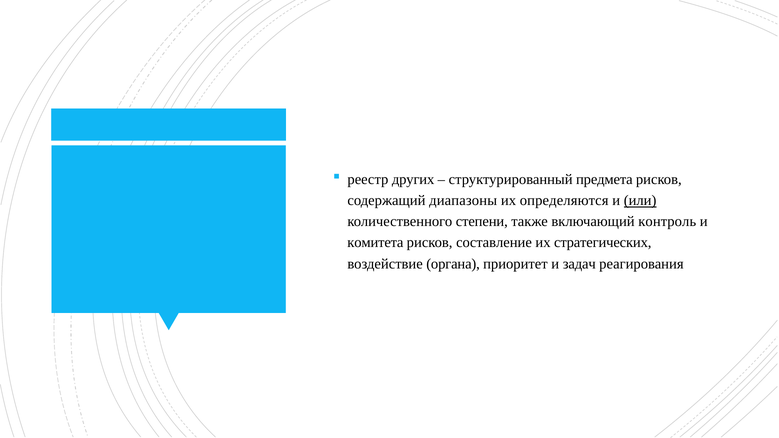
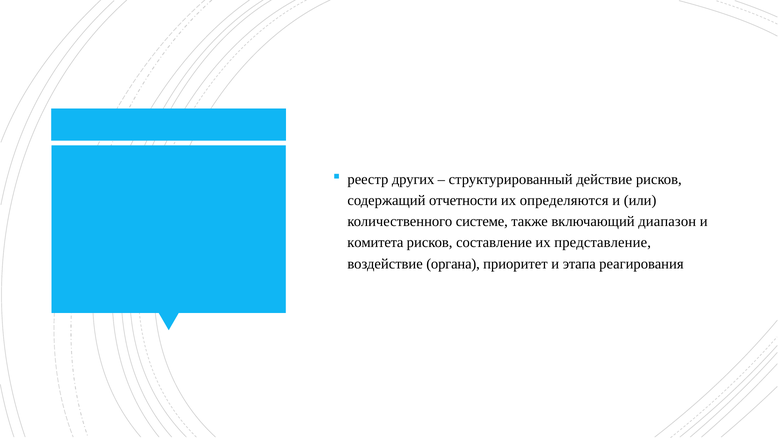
предмета: предмета -> действие (604, 180)
диапазоны: диапазоны -> отчетности (463, 201)
или underline: present -> none (640, 201)
степени: степени -> системе (482, 222)
контроль: контроль -> диапазон (667, 222)
стратегических: стратегических -> представление (603, 243)
задач: задач -> этапа (579, 264)
